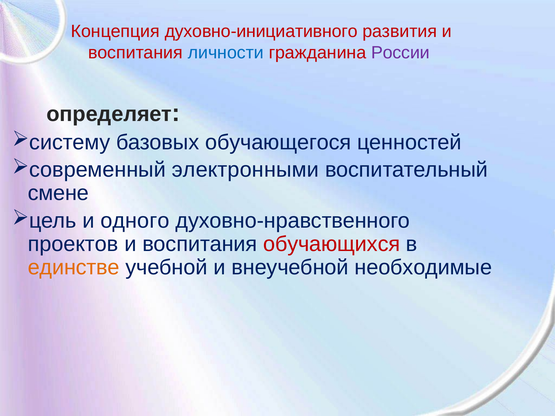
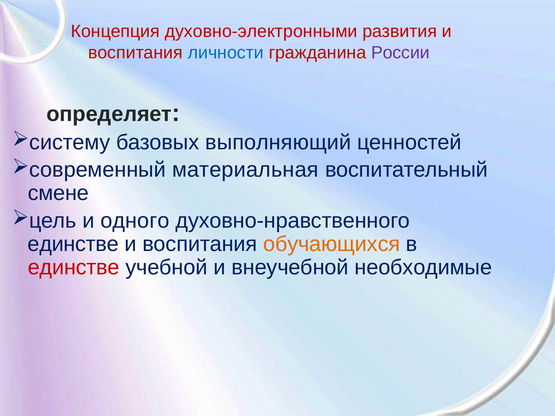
духовно-инициативного: духовно-инициативного -> духовно-электронными (261, 31)
обучающегося: обучающегося -> выполняющий (278, 142)
электронными: электронными -> материальная (245, 170)
проектов: проектов -> единстве (73, 244)
обучающихся colour: red -> orange (332, 244)
единстве colour: orange -> red (74, 267)
